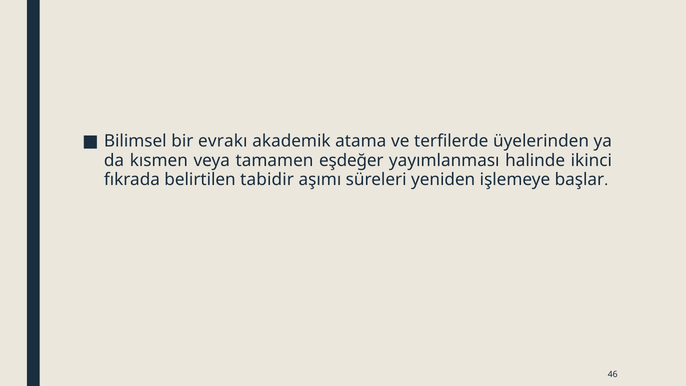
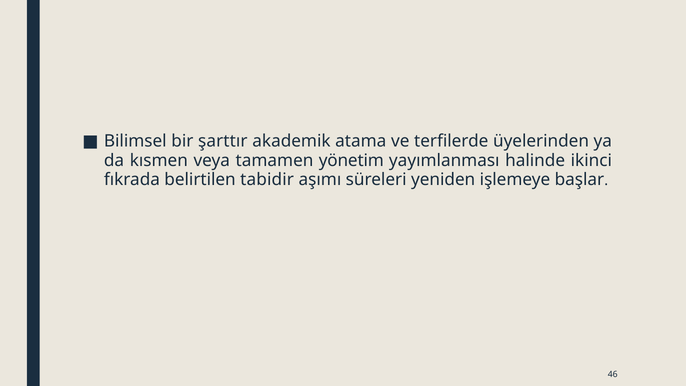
evrakı: evrakı -> şarttır (223, 141)
eşdeğer: eşdeğer -> yönetim (351, 160)
